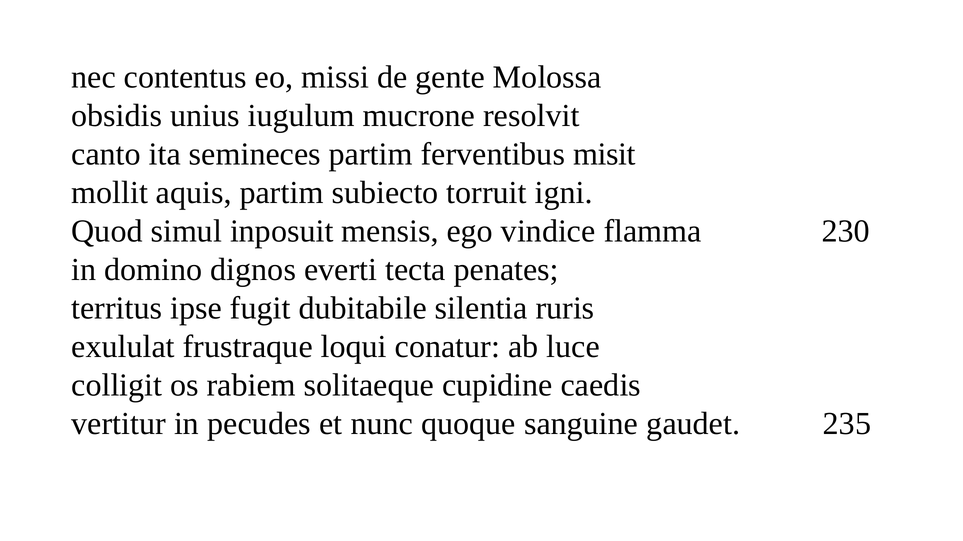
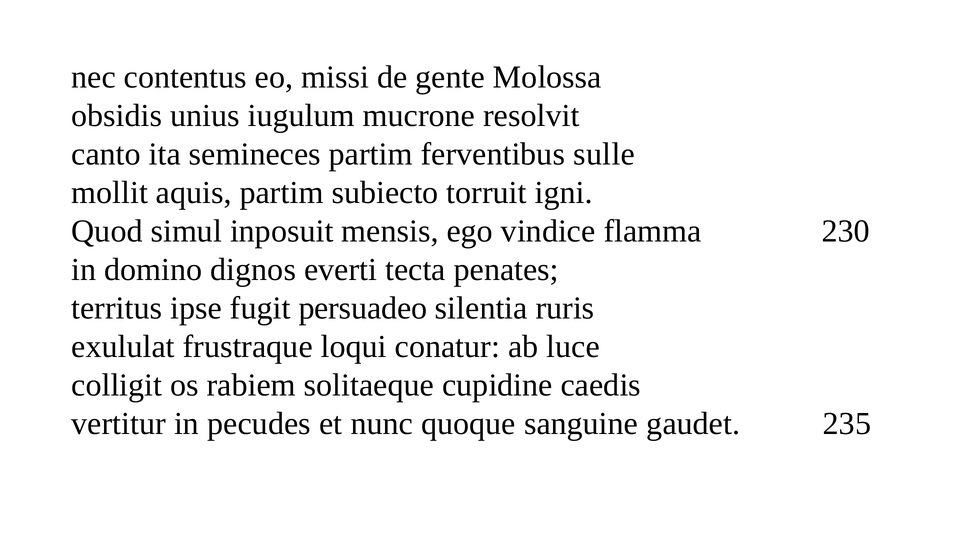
misit: misit -> sulle (604, 154)
dubitabile: dubitabile -> persuadeo (363, 308)
